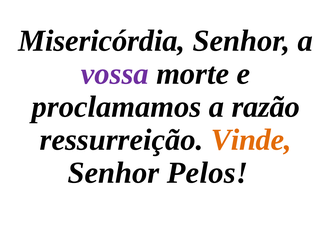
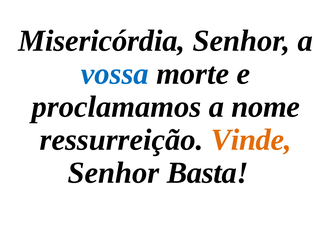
vossa colour: purple -> blue (115, 74)
razão: razão -> nome (266, 107)
Pelos: Pelos -> Basta (208, 173)
